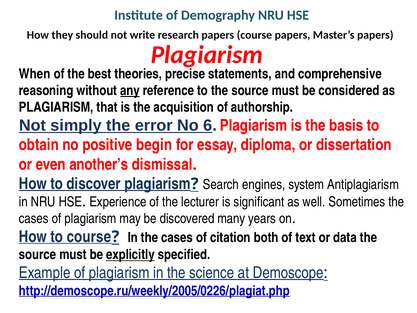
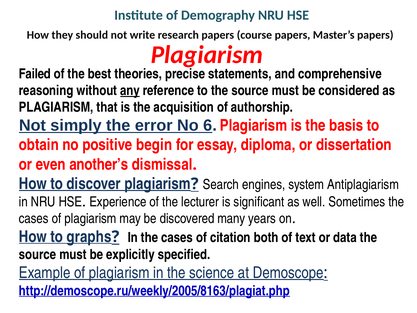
When: When -> Failed (35, 74)
to course: course -> graphs (89, 237)
explicitly underline: present -> none (130, 254)
http://demoscope.ru/weekly/2005/0226/plagiat.php: http://demoscope.ru/weekly/2005/0226/plagiat.php -> http://demoscope.ru/weekly/2005/8163/plagiat.php (154, 291)
